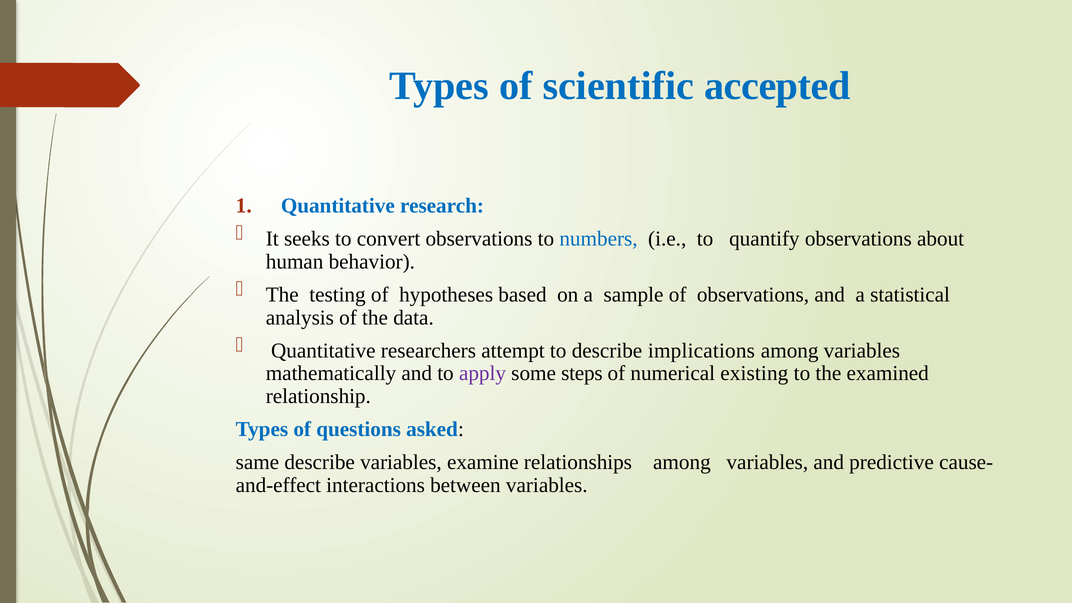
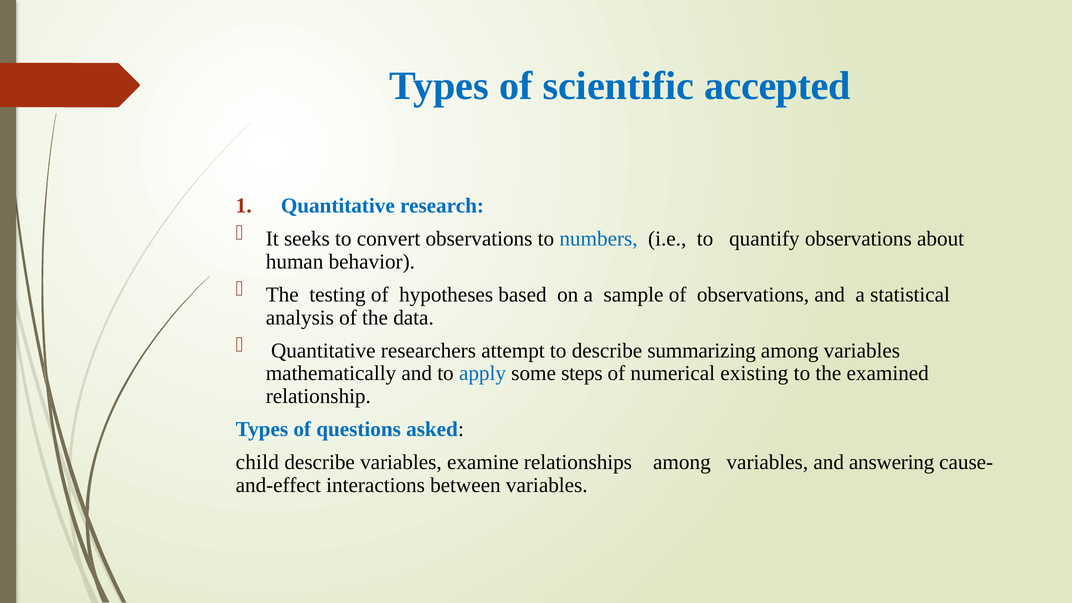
implications: implications -> summarizing (702, 351)
apply colour: purple -> blue (483, 373)
same: same -> child (257, 462)
predictive: predictive -> answering (892, 462)
